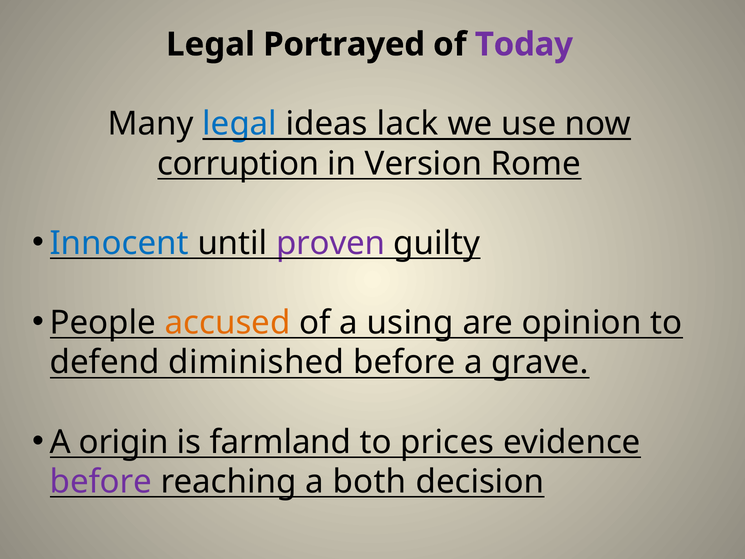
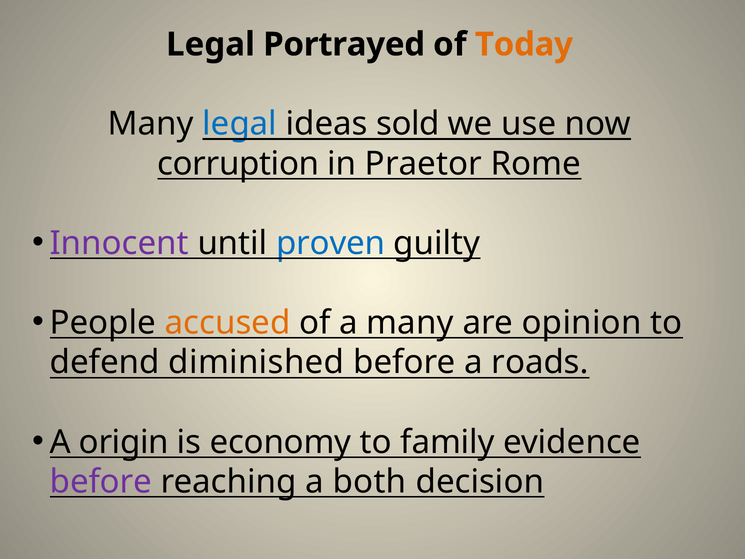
Today colour: purple -> orange (524, 44)
lack: lack -> sold (408, 124)
Version: Version -> Praetor (423, 164)
Innocent colour: blue -> purple (119, 243)
proven colour: purple -> blue (331, 243)
a using: using -> many (410, 323)
grave: grave -> roads (540, 362)
farmland: farmland -> economy (280, 442)
prices: prices -> family (447, 442)
